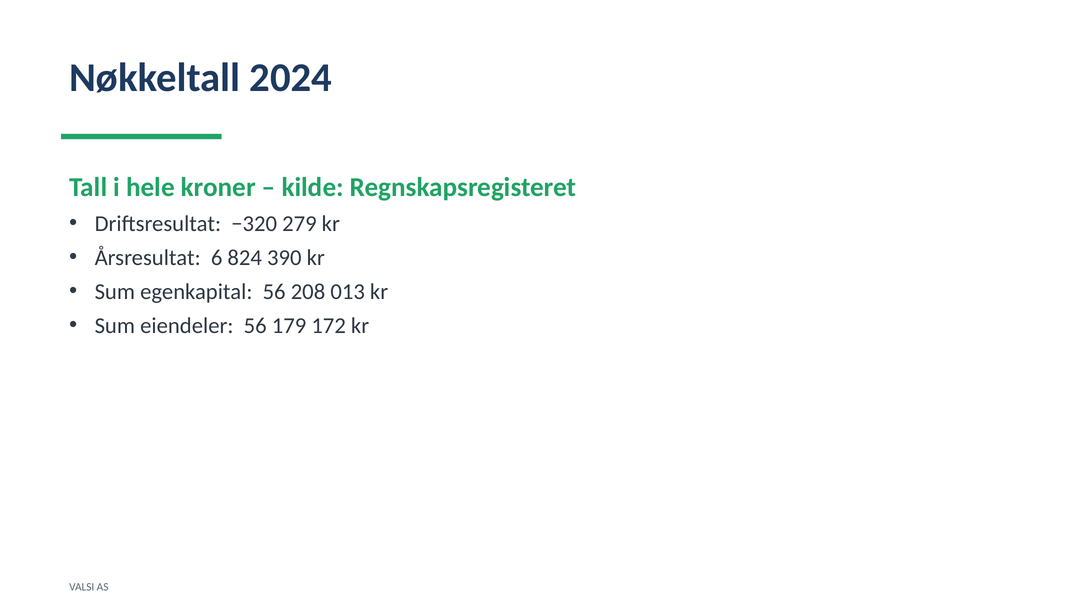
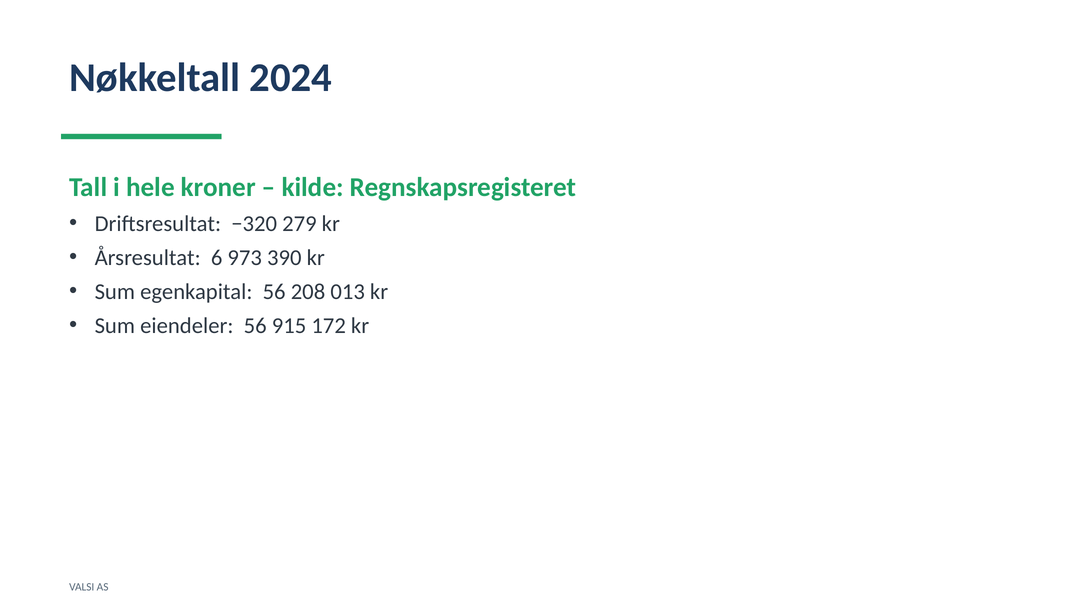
824: 824 -> 973 (245, 258)
179: 179 -> 915 (289, 325)
